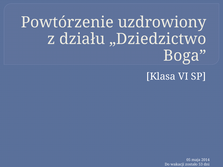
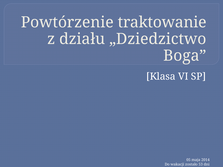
uzdrowiony: uzdrowiony -> traktowanie (162, 22)
